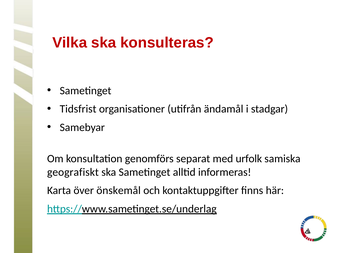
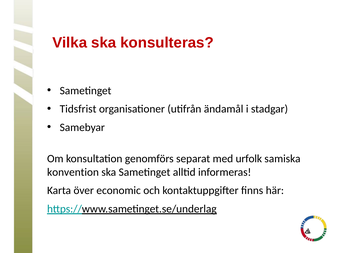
geografiskt: geografiskt -> konvention (73, 172)
önskemål: önskemål -> economic (119, 190)
